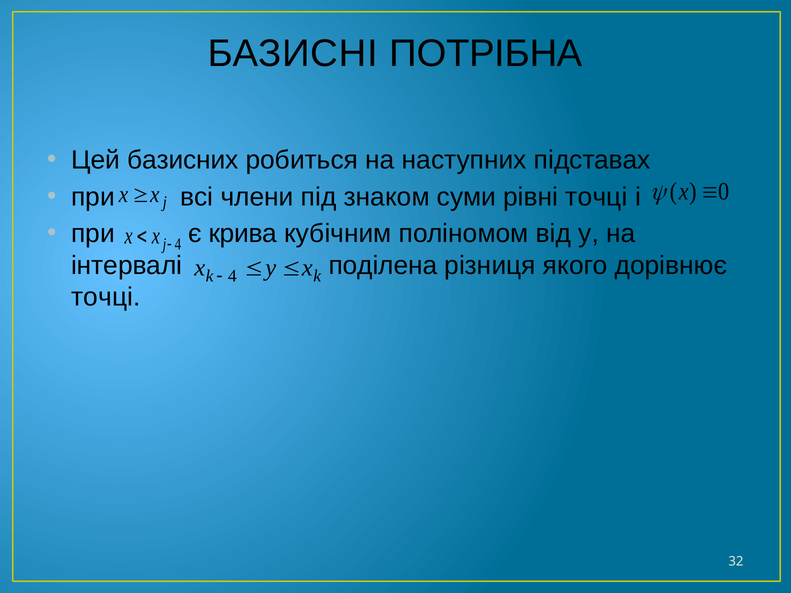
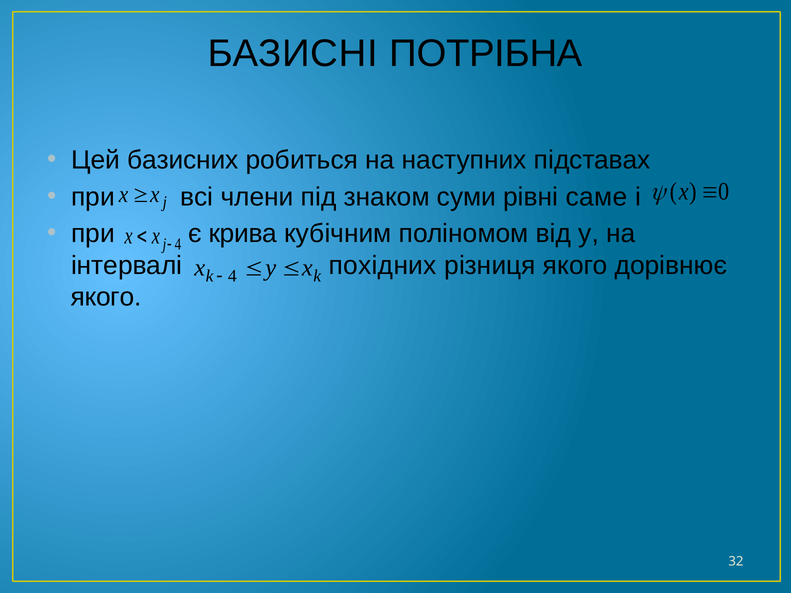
рівні точці: точці -> саме (596, 197)
поділена: поділена -> похідних (383, 265)
точці: точці -> якого (106, 297)
